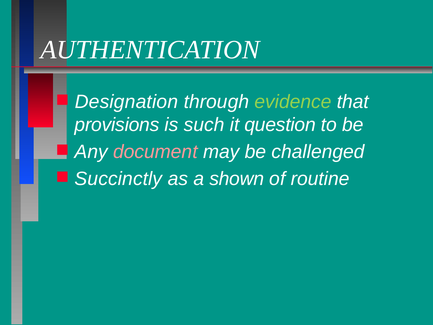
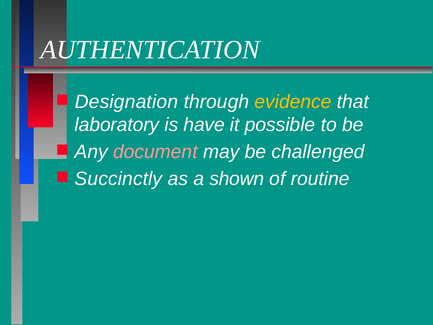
evidence colour: light green -> yellow (293, 102)
provisions: provisions -> laboratory (117, 125)
such: such -> have (204, 125)
question: question -> possible (280, 125)
